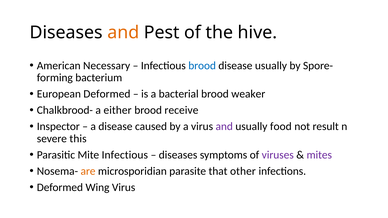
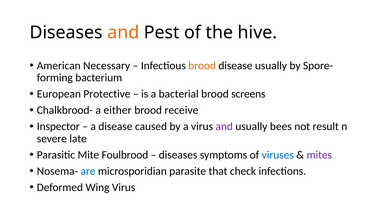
brood colour: blue -> orange (202, 66)
European Deformed: Deformed -> Protective (107, 94)
weaker: weaker -> screens (248, 94)
food: food -> bees (281, 127)
this: this -> late (78, 139)
Mite Infectious: Infectious -> Foulbrood (125, 155)
viruses colour: purple -> blue (278, 155)
are colour: orange -> blue (88, 171)
other: other -> check (243, 171)
